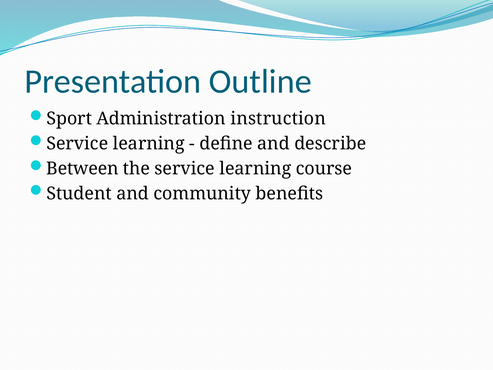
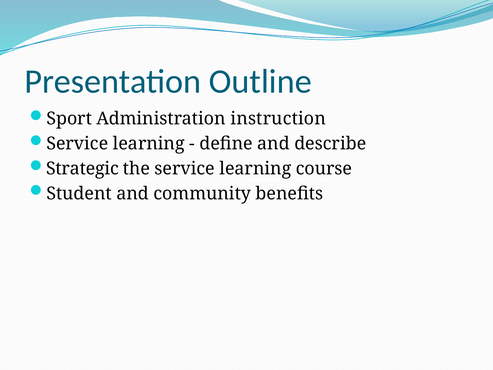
Between: Between -> Strategic (82, 169)
